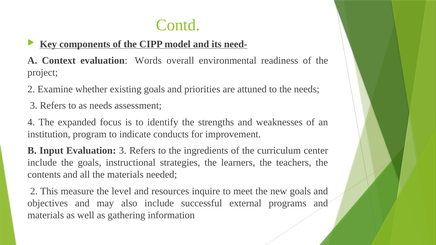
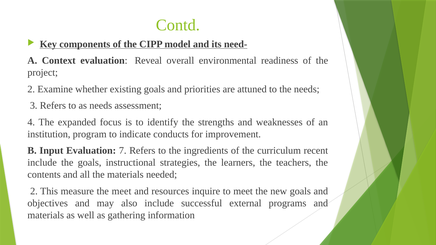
Words: Words -> Reveal (148, 61)
Evaluation 3: 3 -> 7 (123, 151)
center: center -> recent (316, 151)
the level: level -> meet (122, 191)
